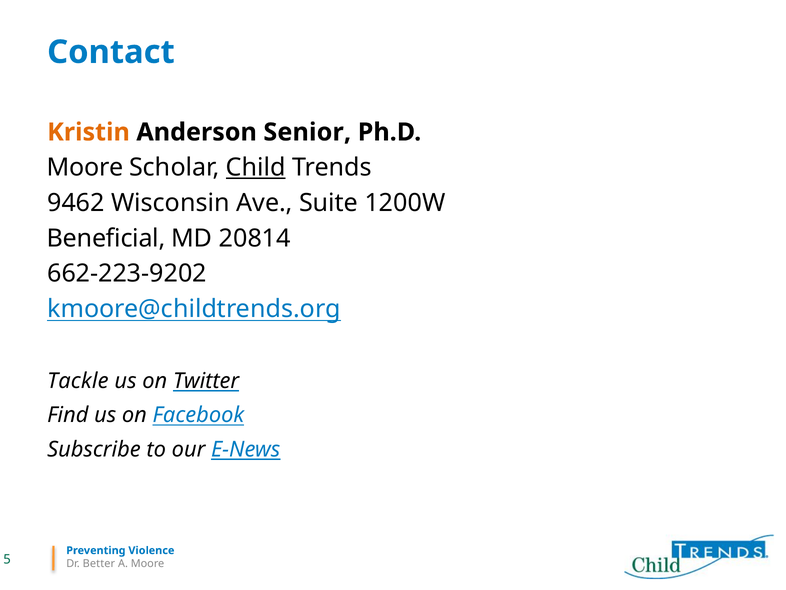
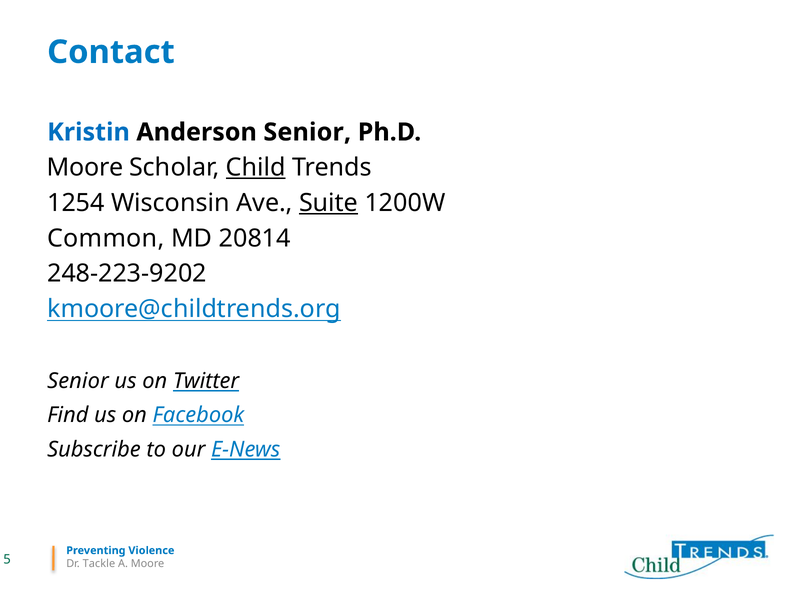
Kristin colour: orange -> blue (88, 132)
9462: 9462 -> 1254 (76, 203)
Suite underline: none -> present (329, 203)
Beneficial: Beneficial -> Common (106, 238)
662-223-9202: 662-223-9202 -> 248-223-9202 (127, 273)
Tackle: Tackle -> Senior (78, 380)
Better: Better -> Tackle (99, 563)
